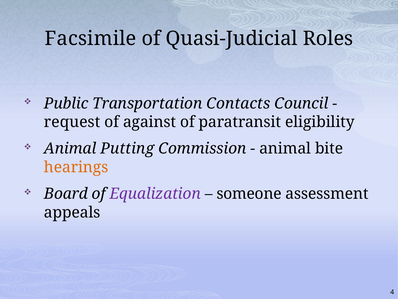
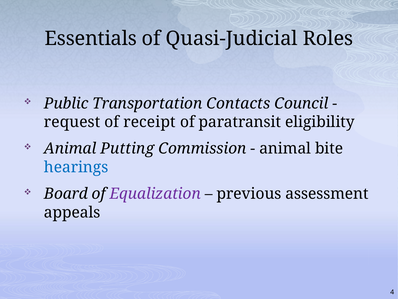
Facsimile: Facsimile -> Essentials (91, 39)
against: against -> receipt (149, 122)
hearings colour: orange -> blue (76, 167)
someone: someone -> previous (249, 193)
